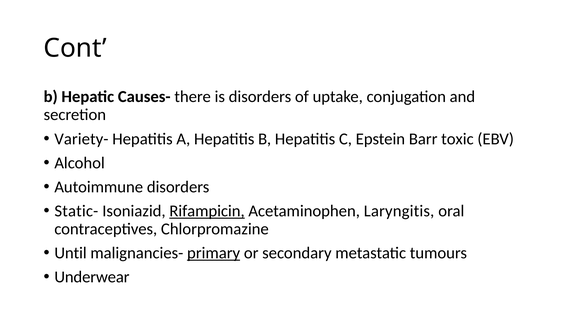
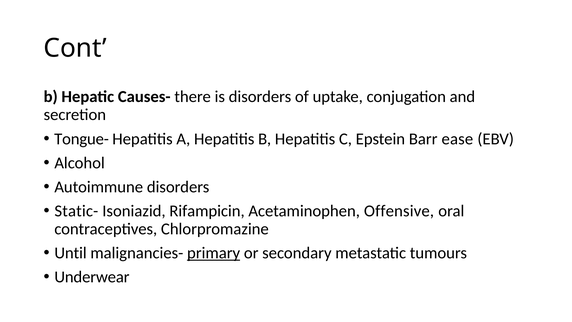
Variety-: Variety- -> Tongue- (82, 139)
toxic: toxic -> ease (457, 139)
Rifampicin underline: present -> none (207, 211)
Laryngitis: Laryngitis -> Offensive (399, 211)
